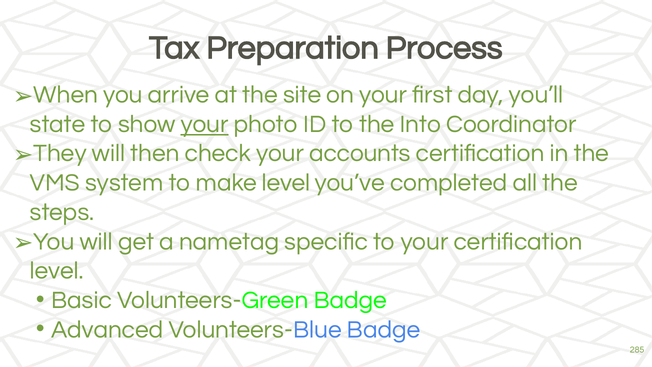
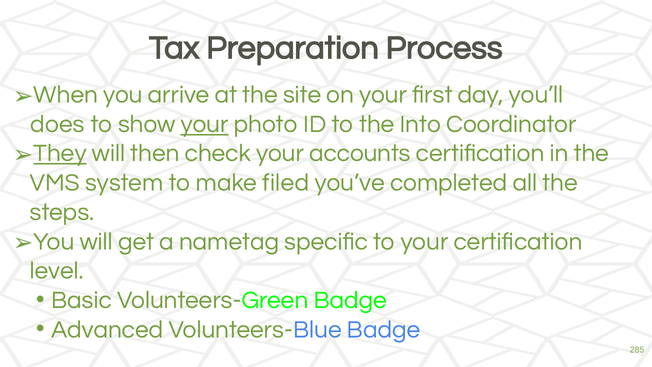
state: state -> does (58, 124)
They underline: none -> present (60, 153)
make level: level -> filed (286, 183)
